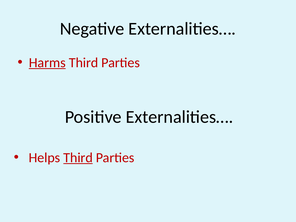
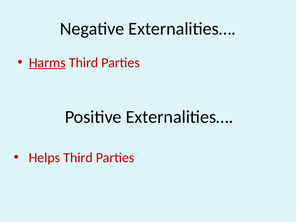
Third underline: present -> none (78, 158)
